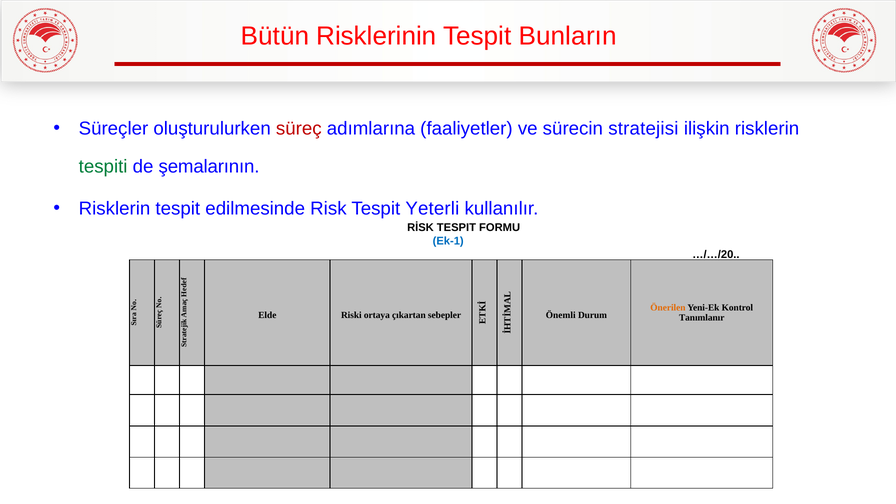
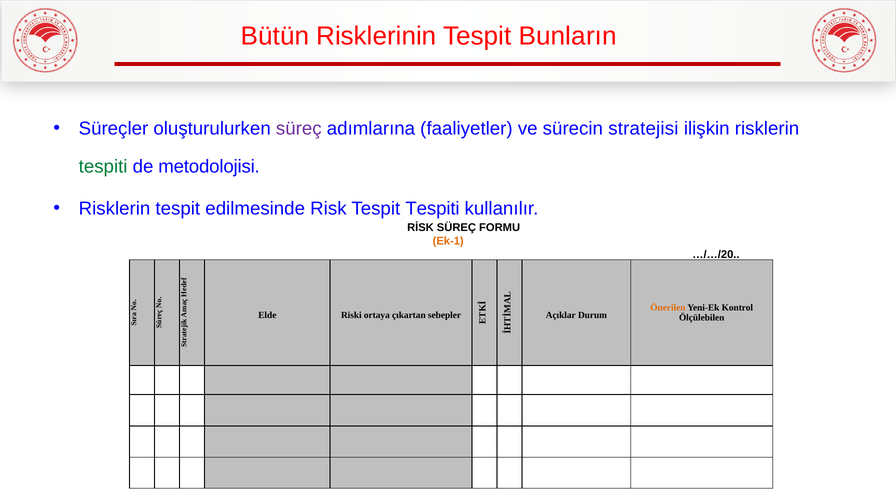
süreç colour: red -> purple (299, 128)
şemalarının: şemalarının -> metodolojisi (209, 167)
Tespit Yeterli: Yeterli -> Tespiti (432, 208)
RİSK TESPIT: TESPIT -> SÜREÇ (456, 228)
Ek-1 colour: blue -> orange (448, 241)
Önemli: Önemli -> Açıklar (561, 315)
Tanımlanır: Tanımlanır -> Ölçülebilen (702, 318)
